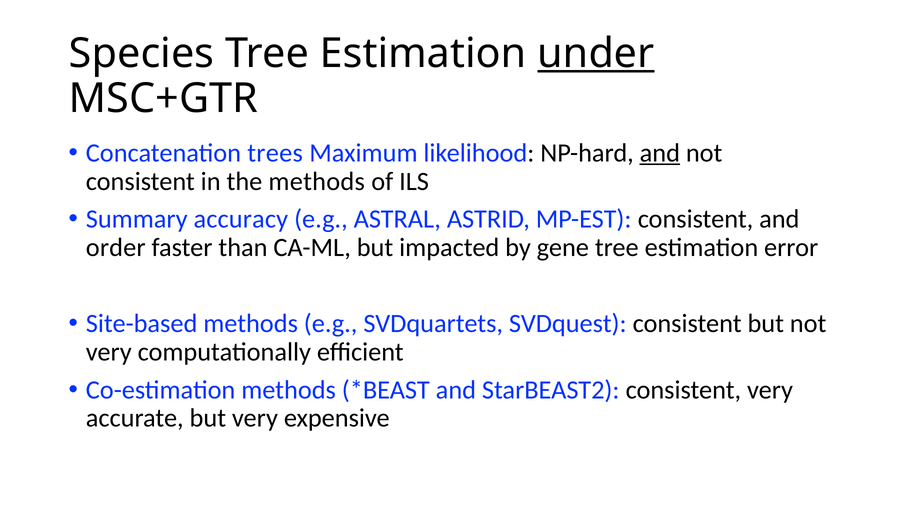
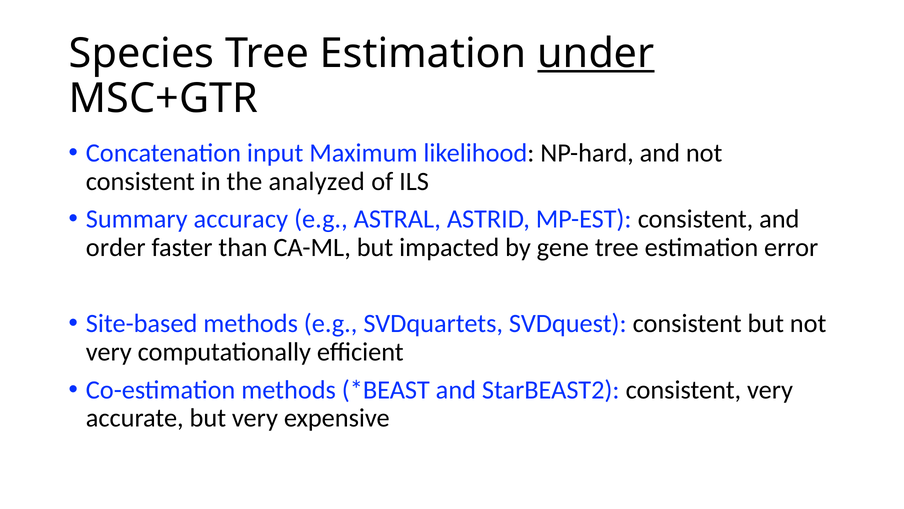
trees: trees -> input (275, 153)
and underline: present -> none (660, 153)
the methods: methods -> analyzed (317, 181)
